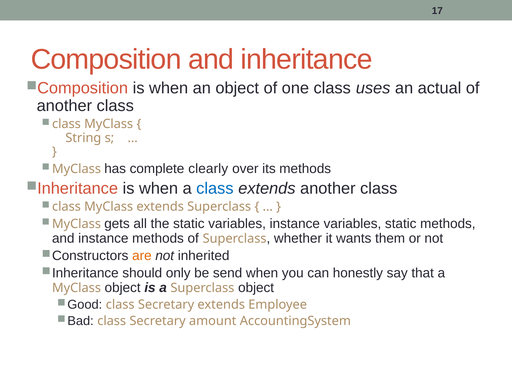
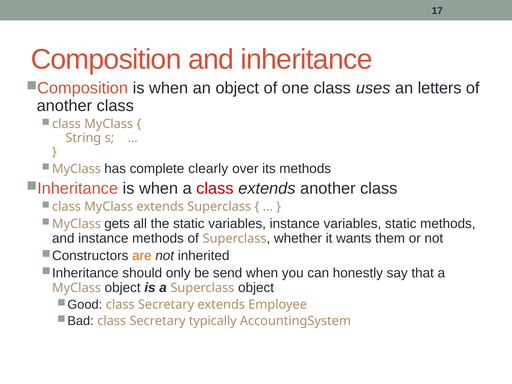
actual: actual -> letters (440, 88)
class colour: blue -> red (215, 188)
amount: amount -> typically (213, 321)
